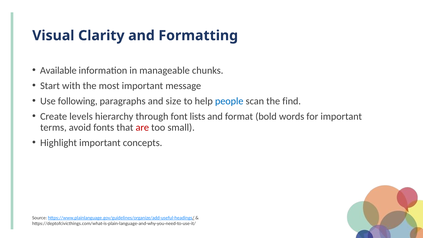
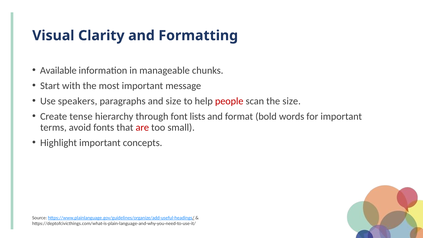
following: following -> speakers (78, 101)
people colour: blue -> red (229, 101)
the find: find -> size (292, 101)
levels: levels -> tense (81, 116)
